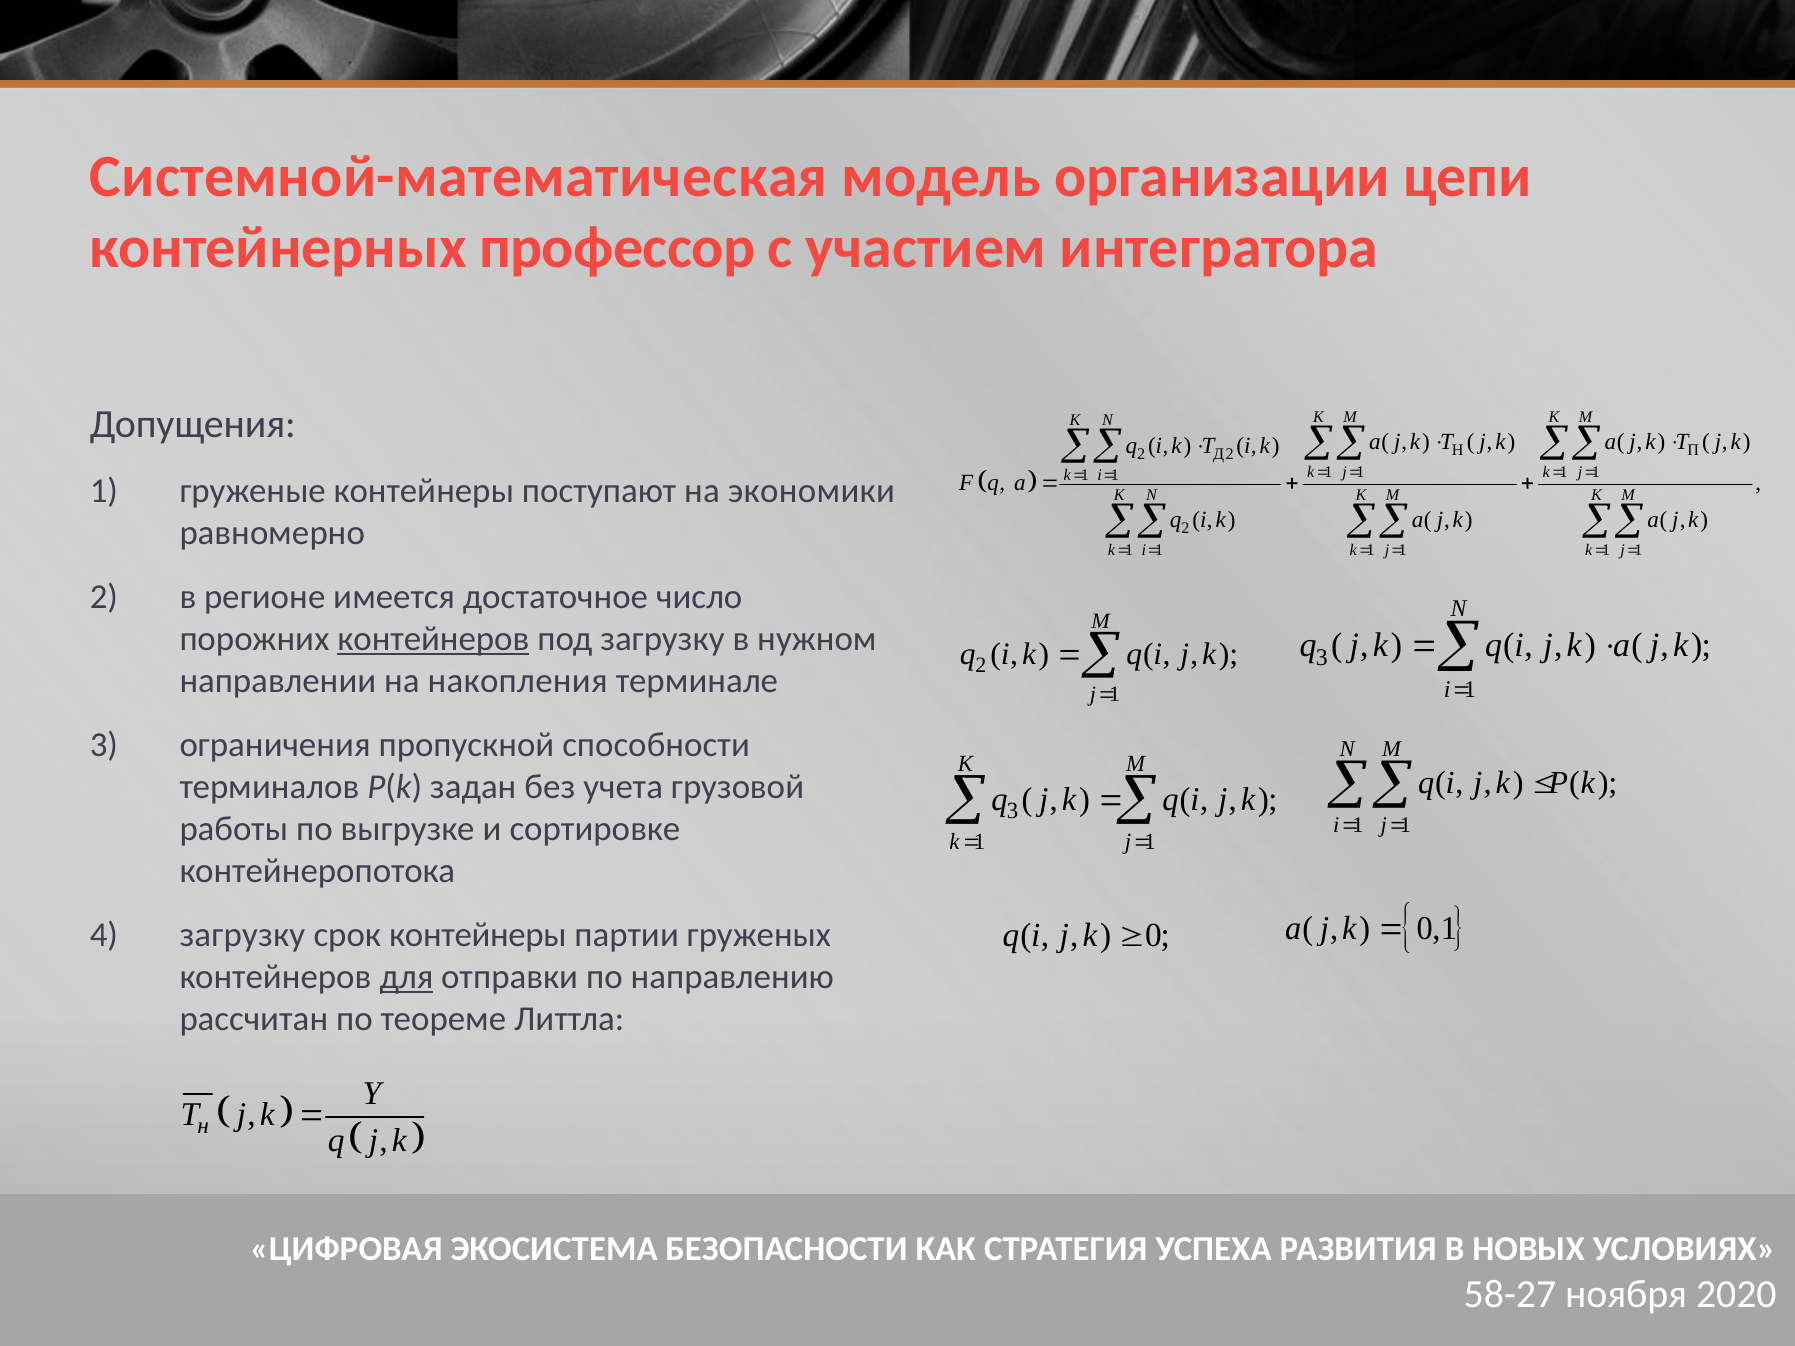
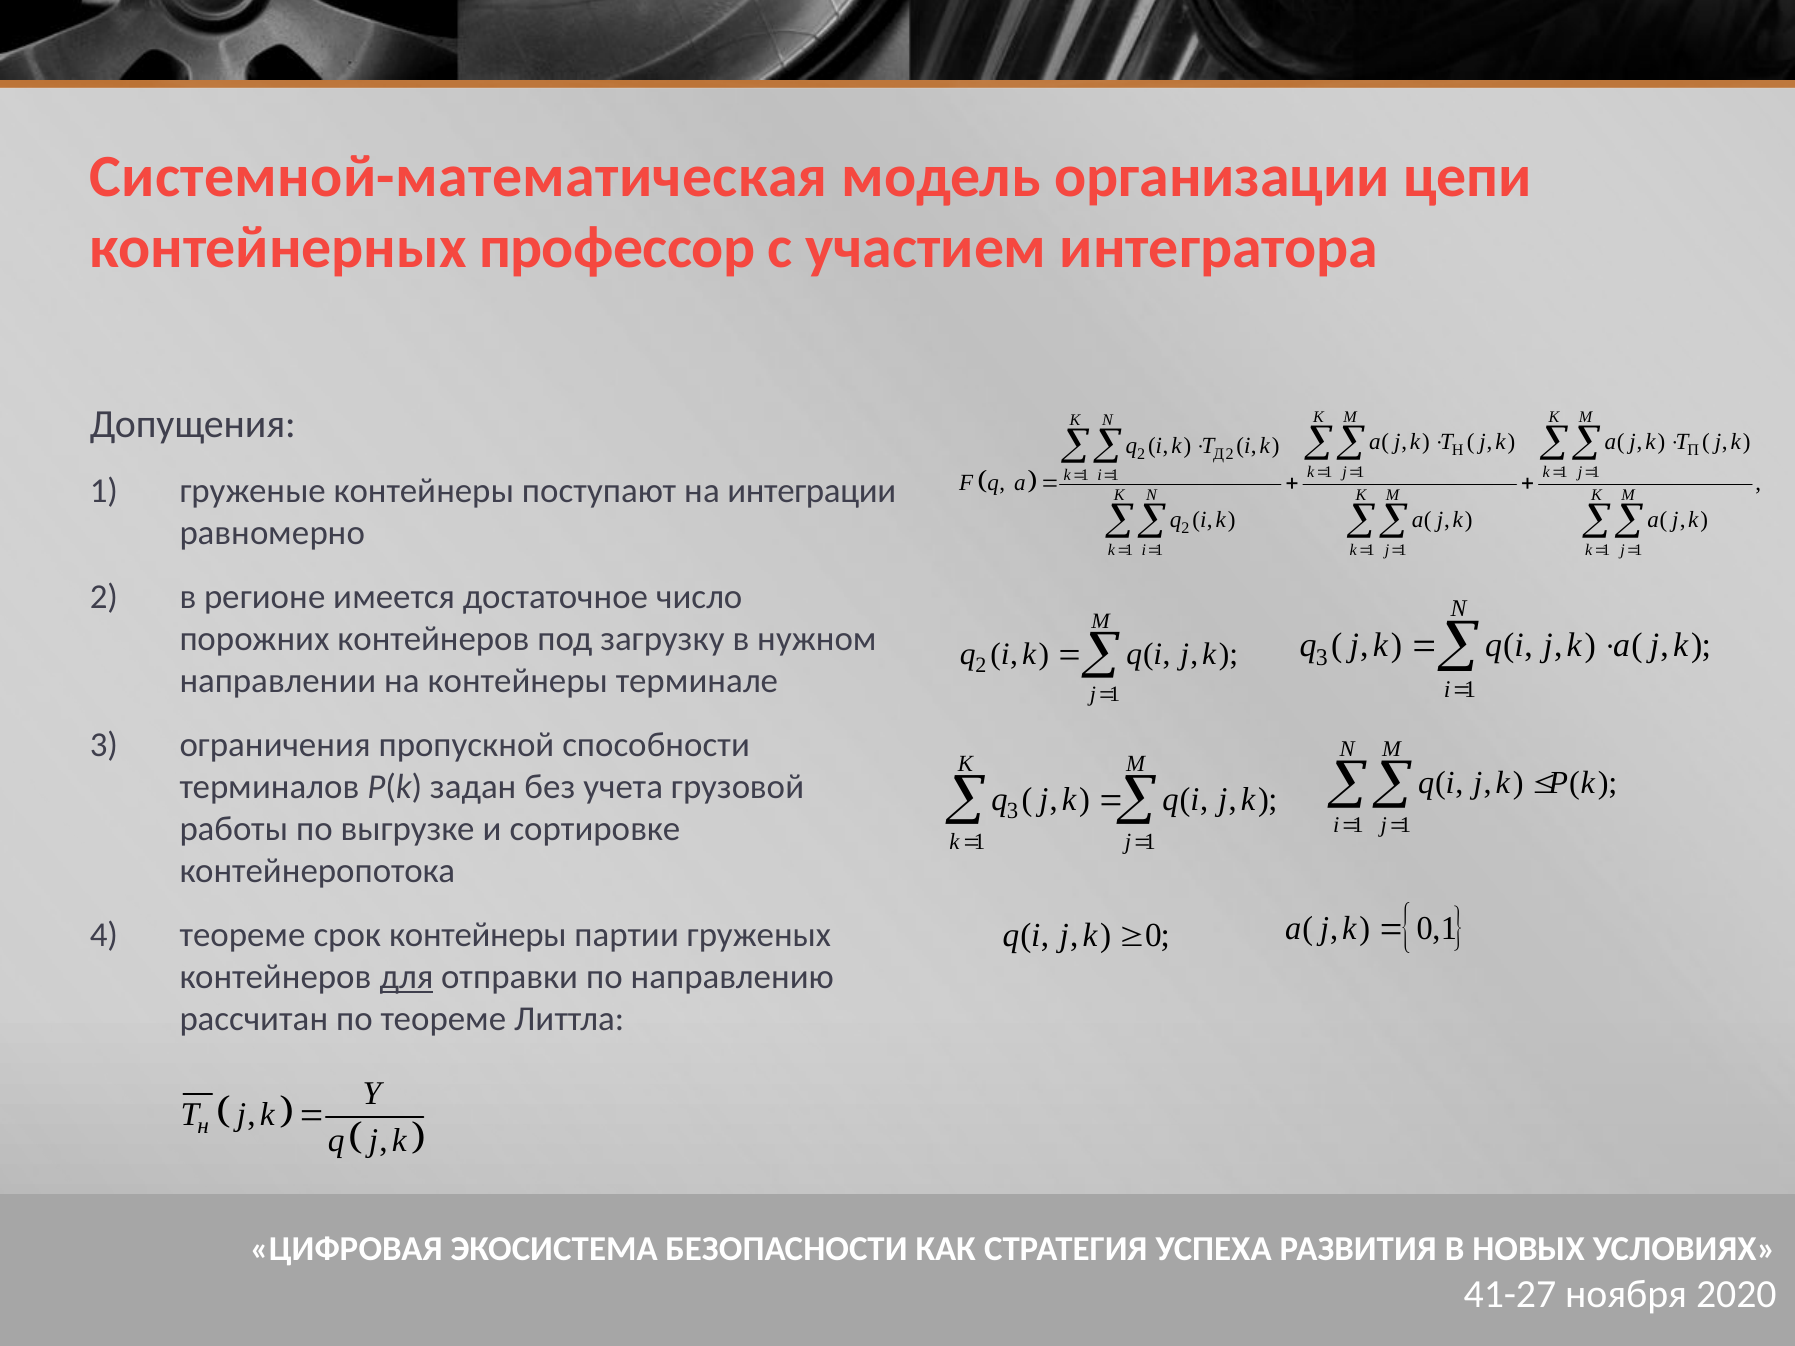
экономики: экономики -> интеграции (812, 491)
контейнеров underline: present -> none (433, 639)
на накопления: накопления -> контейнеры (518, 681)
загрузку: загрузку -> теореме (242, 935)
58-27: 58-27 -> 41-27 (1510, 1295)
